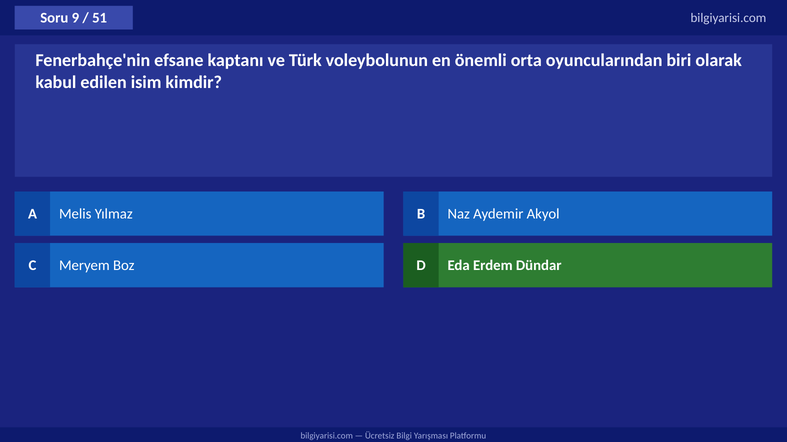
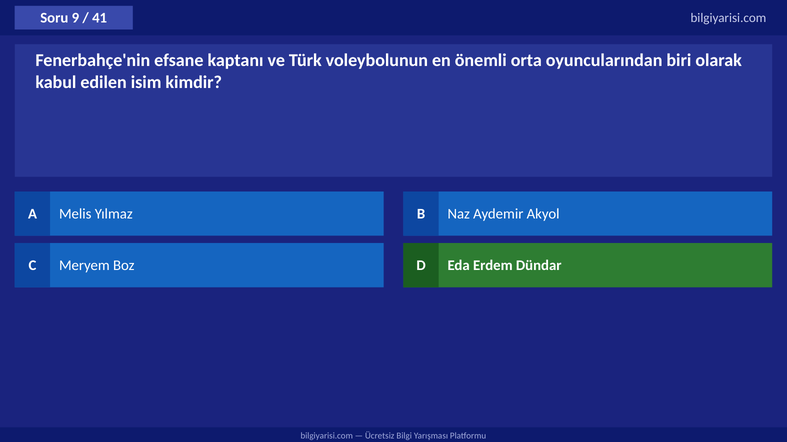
51: 51 -> 41 (100, 18)
